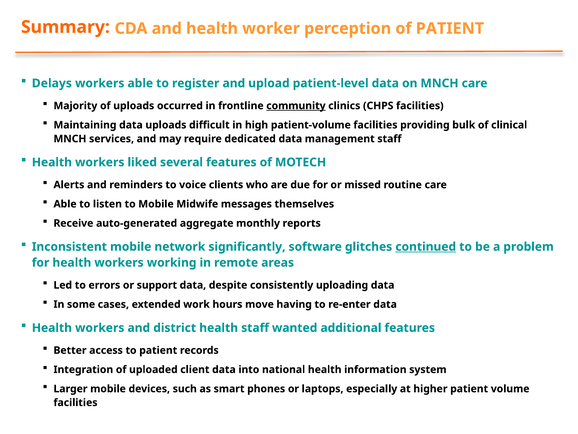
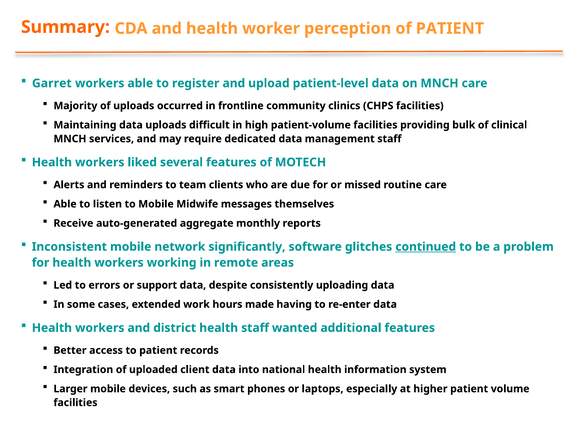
Delays: Delays -> Garret (52, 83)
community underline: present -> none (296, 106)
voice: voice -> team (193, 185)
move: move -> made (260, 304)
